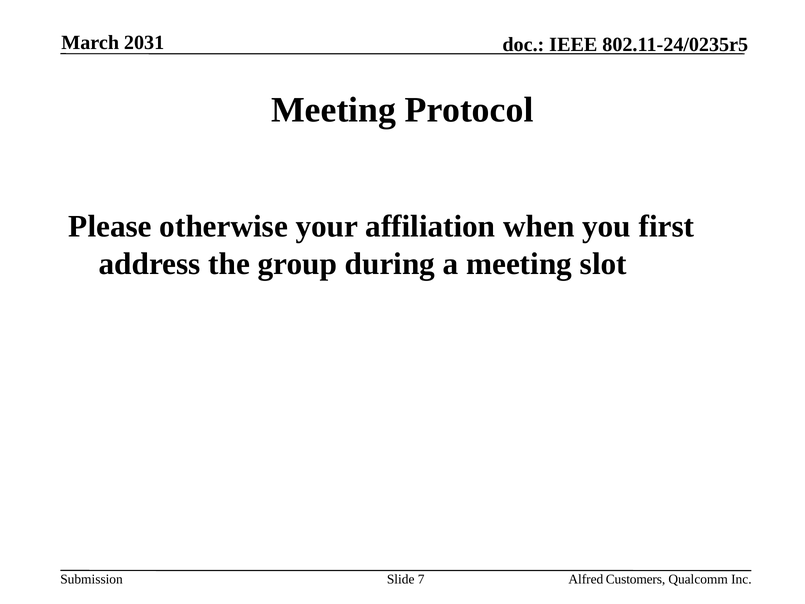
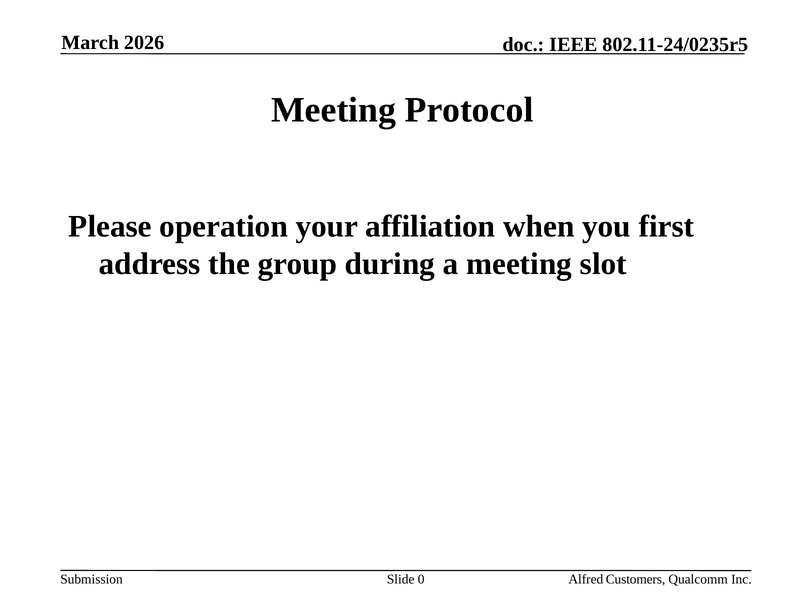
2031: 2031 -> 2026 (144, 43)
otherwise: otherwise -> operation (224, 226)
7: 7 -> 0 (421, 579)
